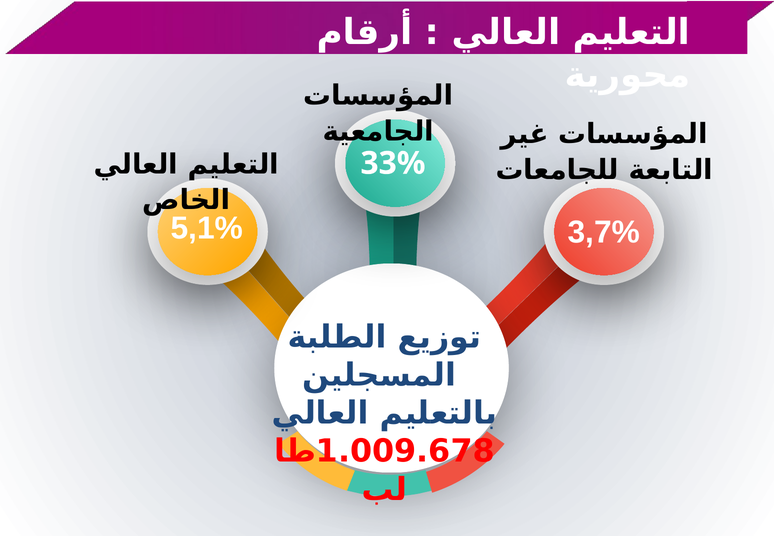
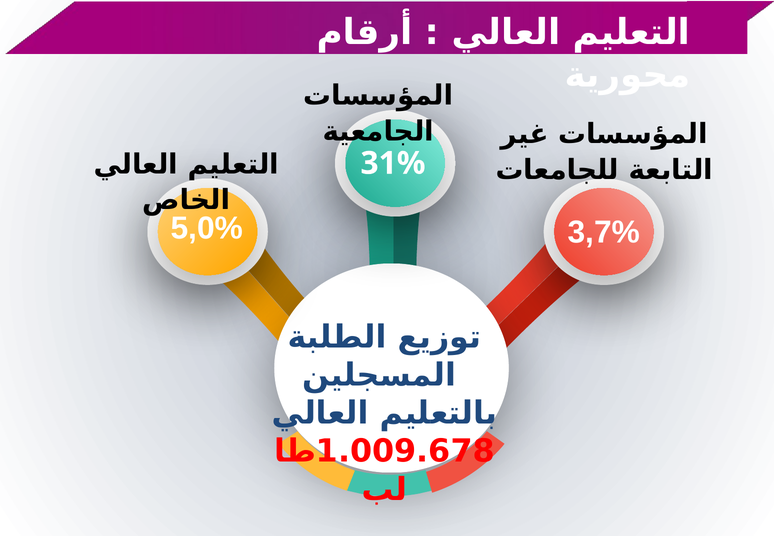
33%: 33% -> 31% (393, 163)
5,1%: 5,1% -> 5,0% (207, 228)
